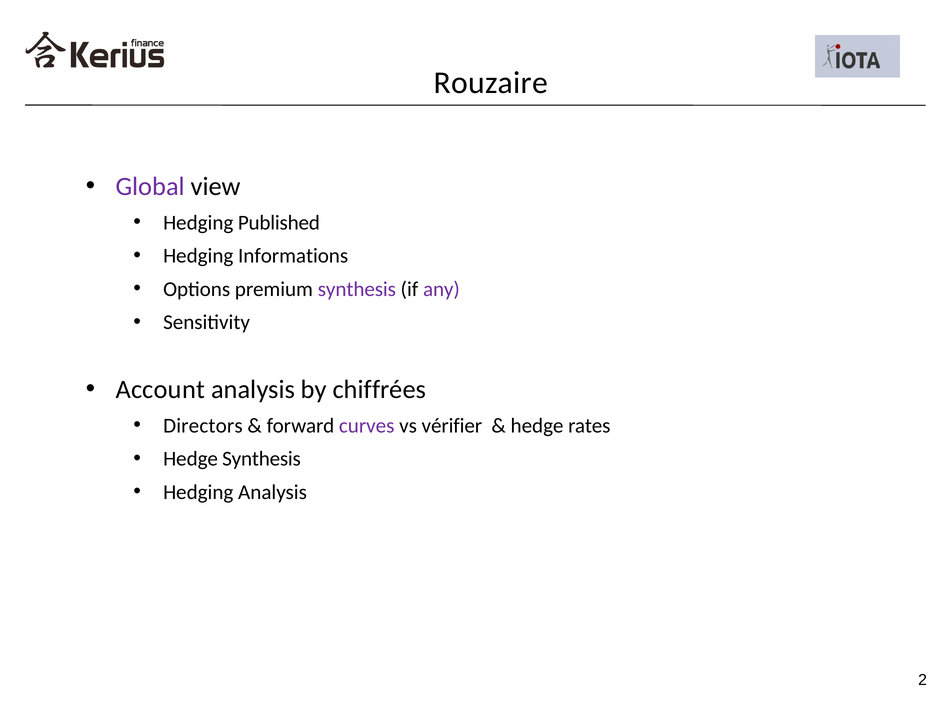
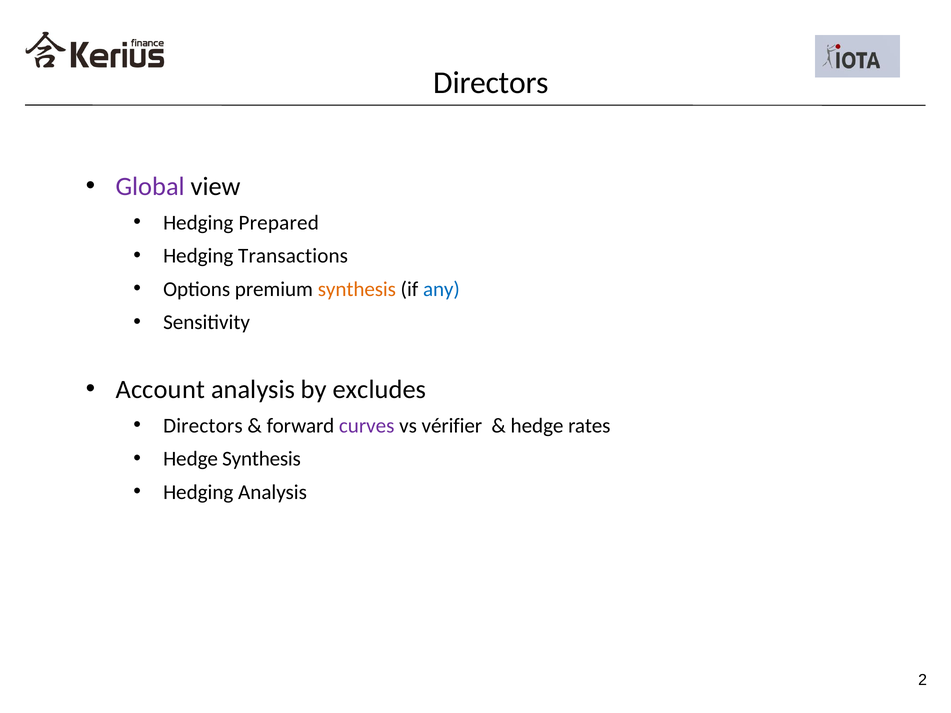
Rouzaire: Rouzaire -> Directors (491, 83)
Published: Published -> Prepared (279, 223)
Informations: Informations -> Transactions (293, 256)
synthesis colour: purple -> orange (357, 289)
any colour: purple -> blue (441, 289)
chiffrées: chiffrées -> excludes (379, 390)
